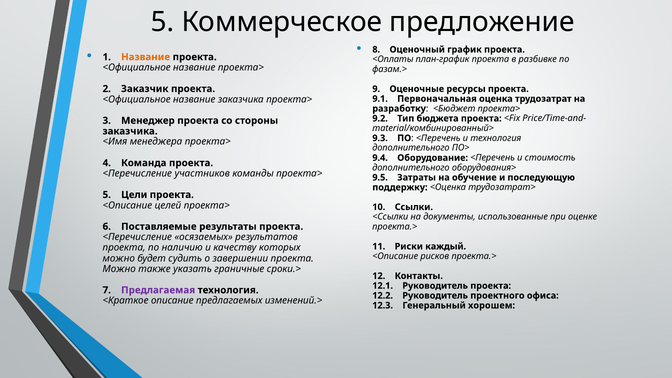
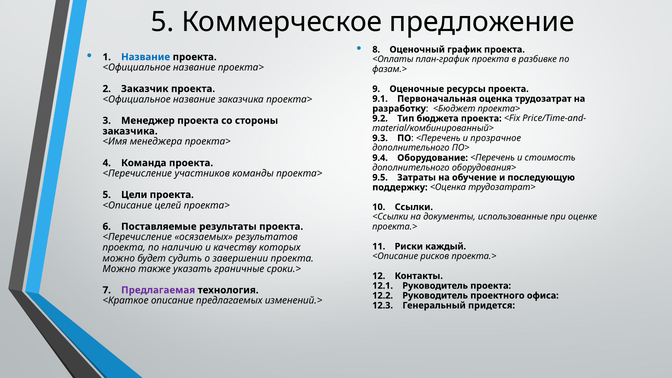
Название colour: orange -> blue (146, 57)
и технология: технология -> прозрачное (496, 138)
хорошем: хорошем -> придется (492, 305)
